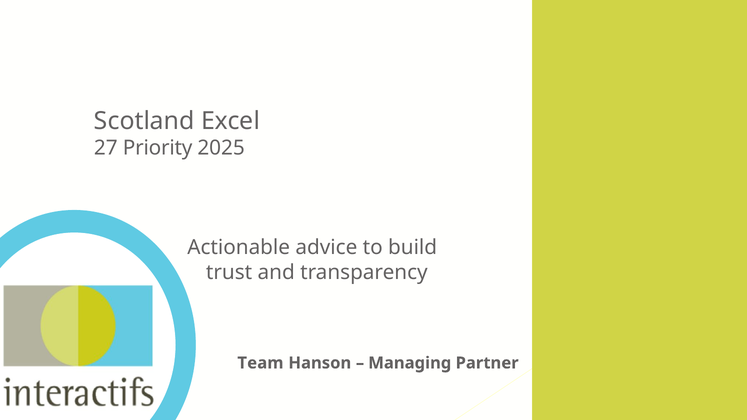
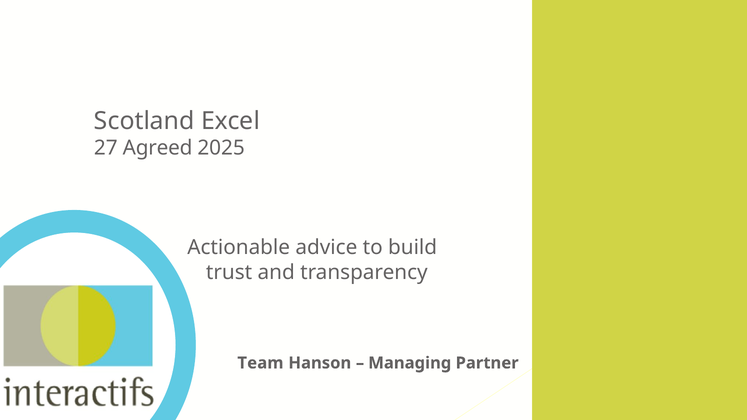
Priority: Priority -> Agreed (158, 148)
